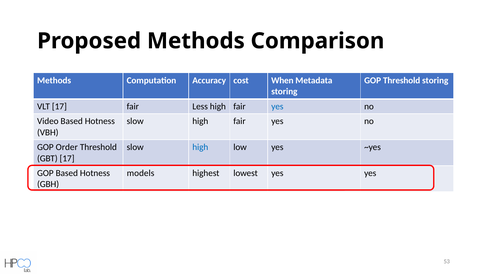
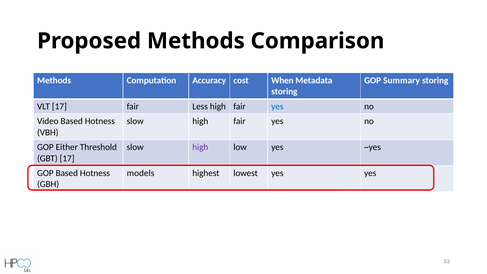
GOP Threshold: Threshold -> Summary (402, 80)
Order: Order -> Either (67, 147)
high colour: blue -> purple (200, 147)
